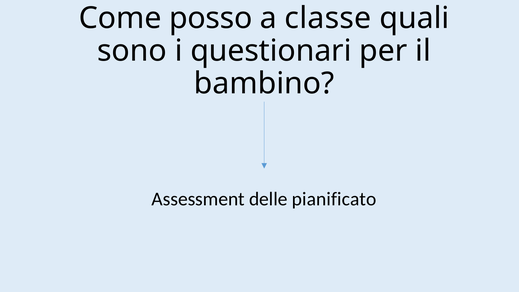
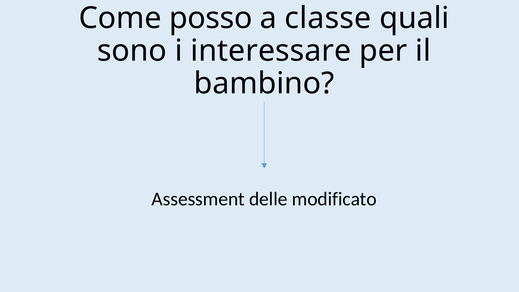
questionari: questionari -> interessare (271, 51)
pianificato: pianificato -> modificato (334, 199)
